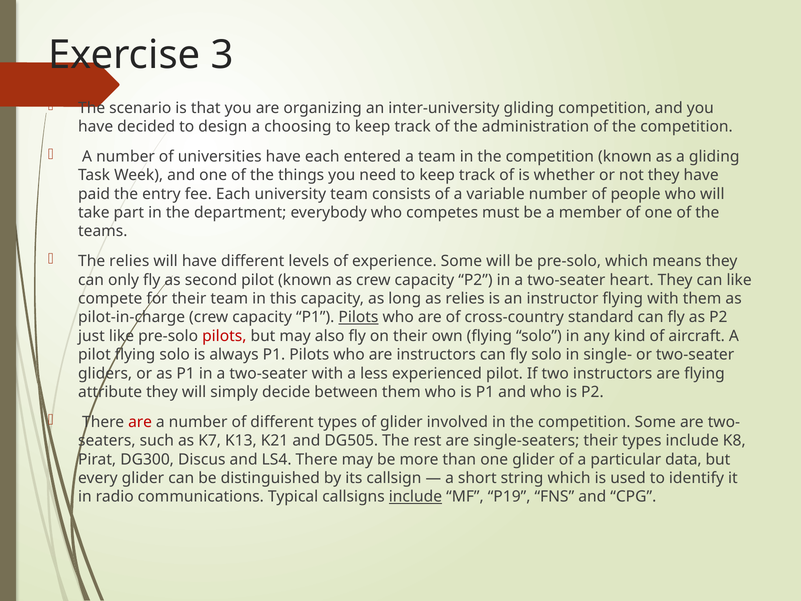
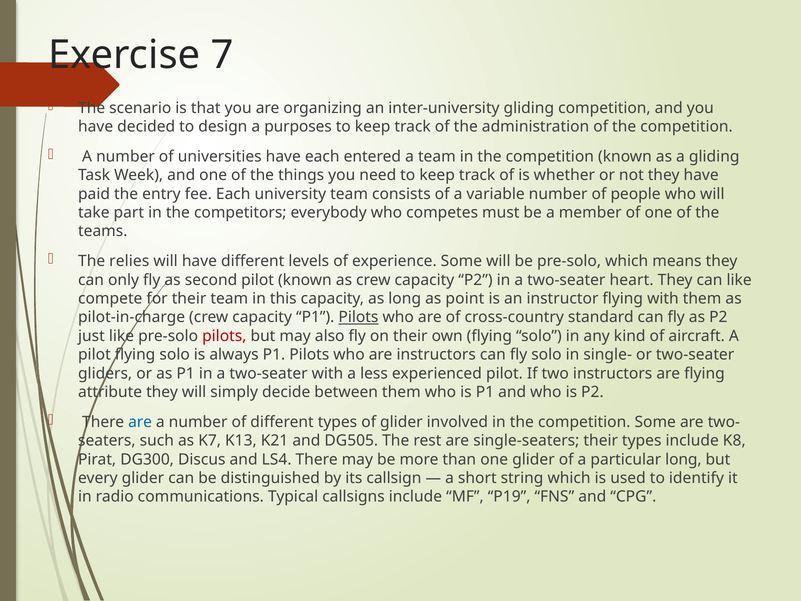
3: 3 -> 7 (222, 55)
choosing: choosing -> purposes (298, 127)
department: department -> competitors (240, 213)
as relies: relies -> point (465, 298)
are colour: red -> blue (140, 422)
particular data: data -> long (683, 459)
include underline: present -> none (415, 497)
